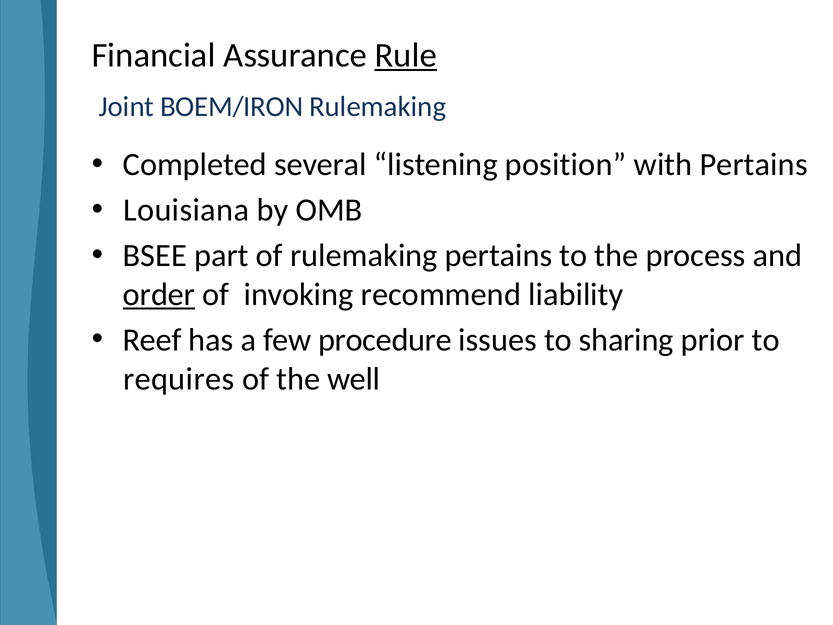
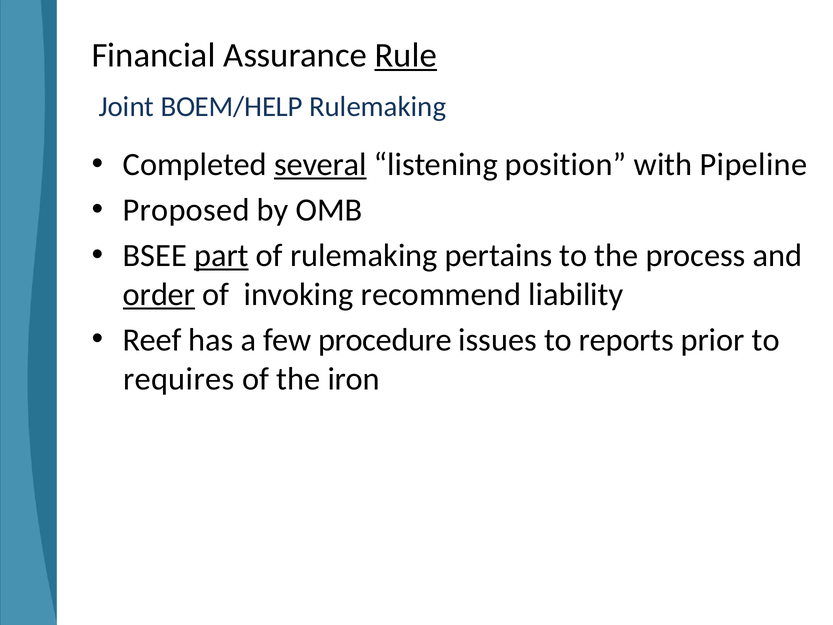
BOEM/IRON: BOEM/IRON -> BOEM/HELP (232, 107)
several underline: none -> present (320, 165)
with Pertains: Pertains -> Pipeline (754, 165)
Louisiana: Louisiana -> Proposed (186, 210)
part underline: none -> present (221, 255)
sharing: sharing -> reports (626, 340)
well: well -> iron (354, 379)
